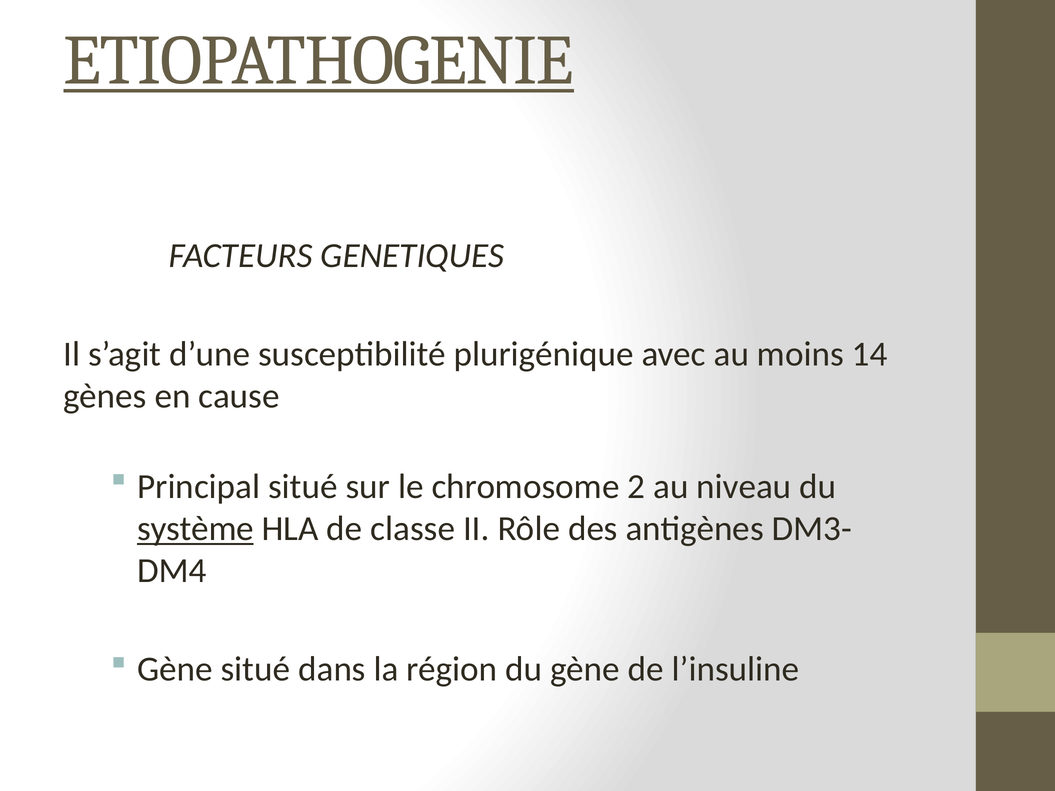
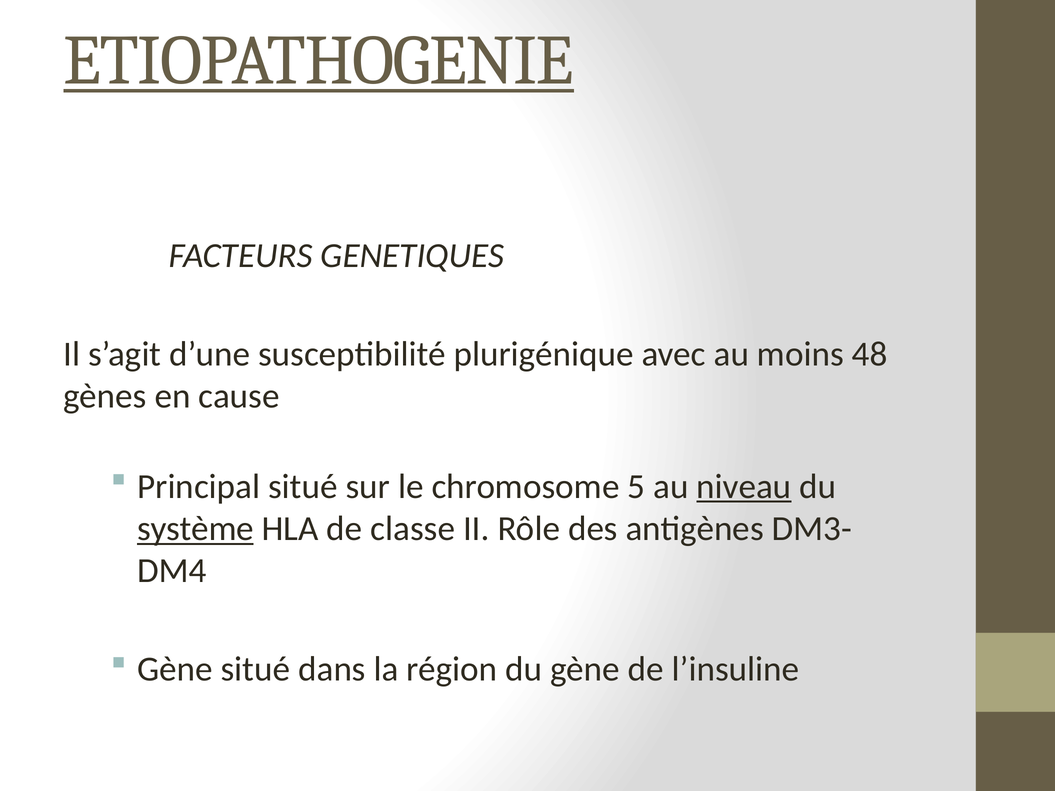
14: 14 -> 48 (870, 354)
2: 2 -> 5 (636, 487)
niveau underline: none -> present (744, 487)
